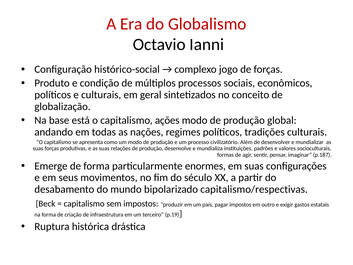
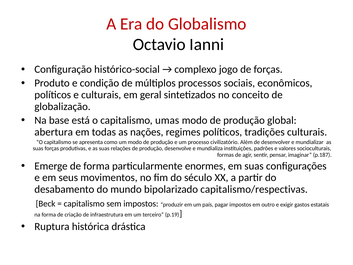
ações: ações -> umas (167, 120)
andando: andando -> abertura (54, 132)
